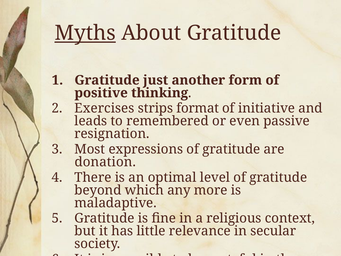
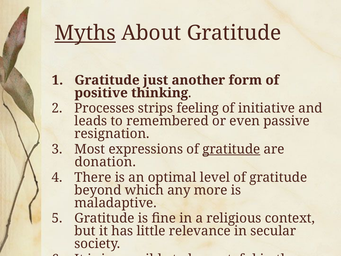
Exercises: Exercises -> Processes (104, 108)
format: format -> feeling (198, 108)
gratitude underline: none -> present (231, 149)
